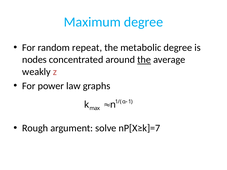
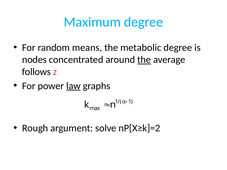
repeat: repeat -> means (87, 48)
weakly: weakly -> follows (36, 72)
law underline: none -> present (73, 86)
nP[X≥k]=7: nP[X≥k]=7 -> nP[X≥k]=2 (139, 128)
